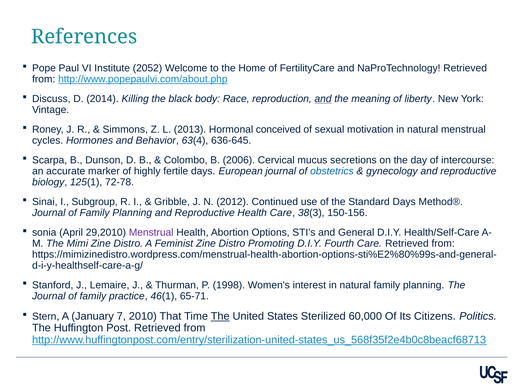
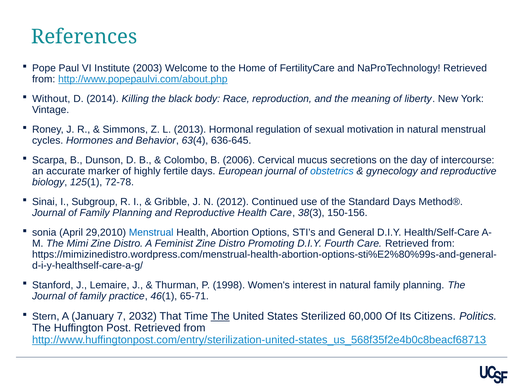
2052: 2052 -> 2003 (147, 68)
Discuss: Discuss -> Without (51, 99)
and underline: present -> none (323, 99)
conceived: conceived -> regulation (278, 130)
Menstrual colour: purple -> blue (151, 233)
2010: 2010 -> 2032 (143, 316)
